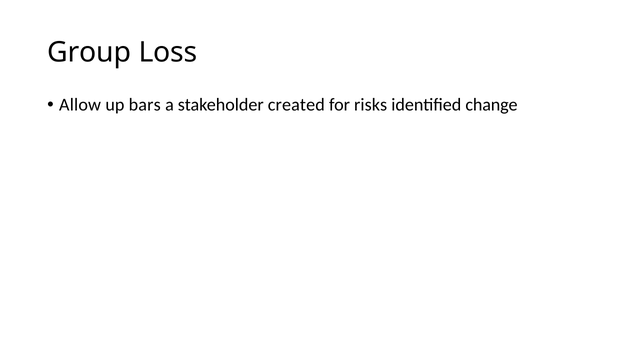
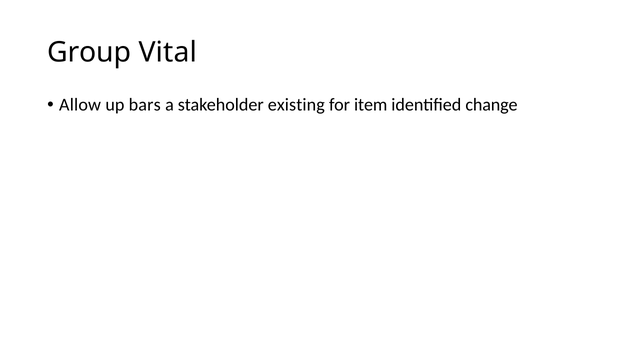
Loss: Loss -> Vital (168, 52)
created: created -> existing (296, 105)
risks: risks -> item (371, 105)
